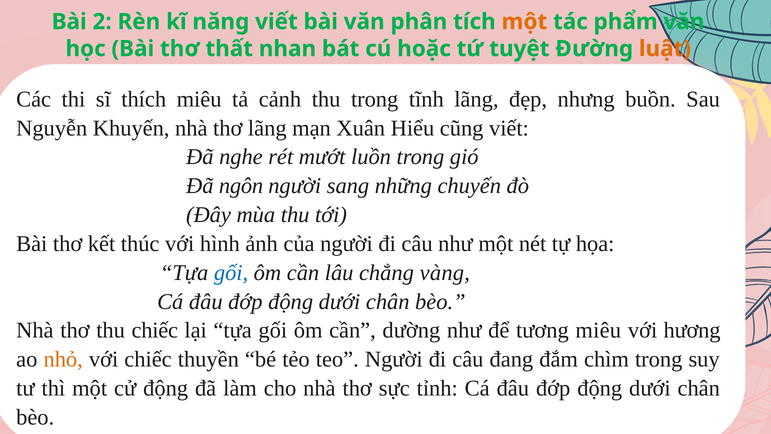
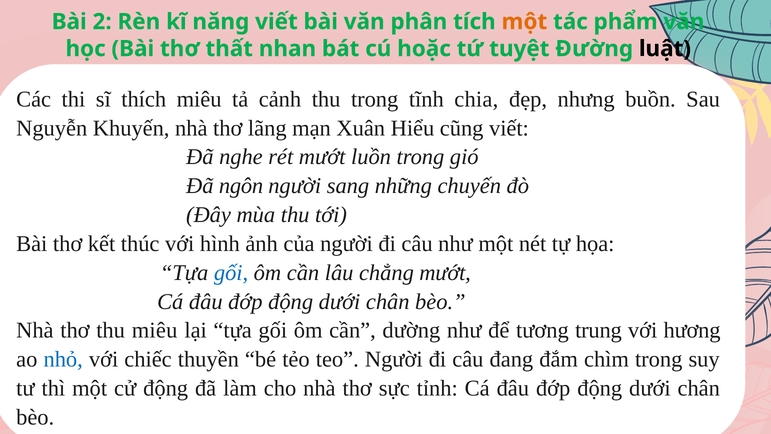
luật colour: orange -> black (665, 49)
tĩnh lãng: lãng -> chia (476, 99)
chẳng vàng: vàng -> mướt (445, 273)
thu chiếc: chiếc -> miêu (155, 330)
tương miêu: miêu -> trung (599, 330)
nhỏ colour: orange -> blue (63, 359)
